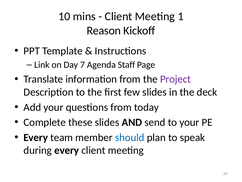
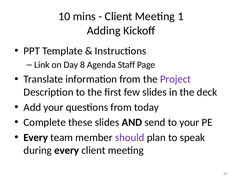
Reason: Reason -> Adding (104, 30)
7: 7 -> 8 (82, 65)
should colour: blue -> purple (130, 137)
